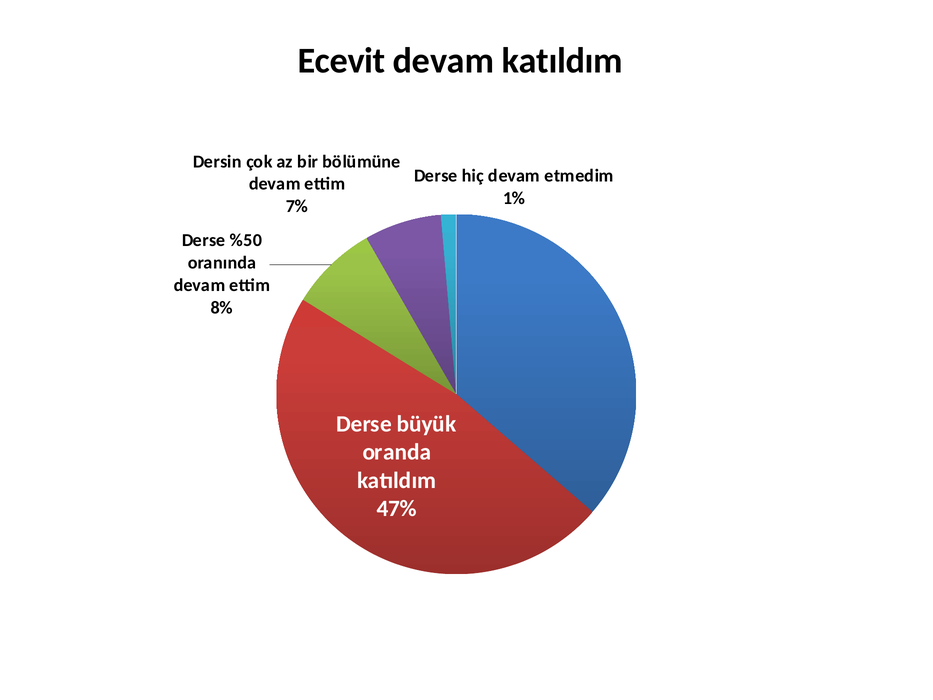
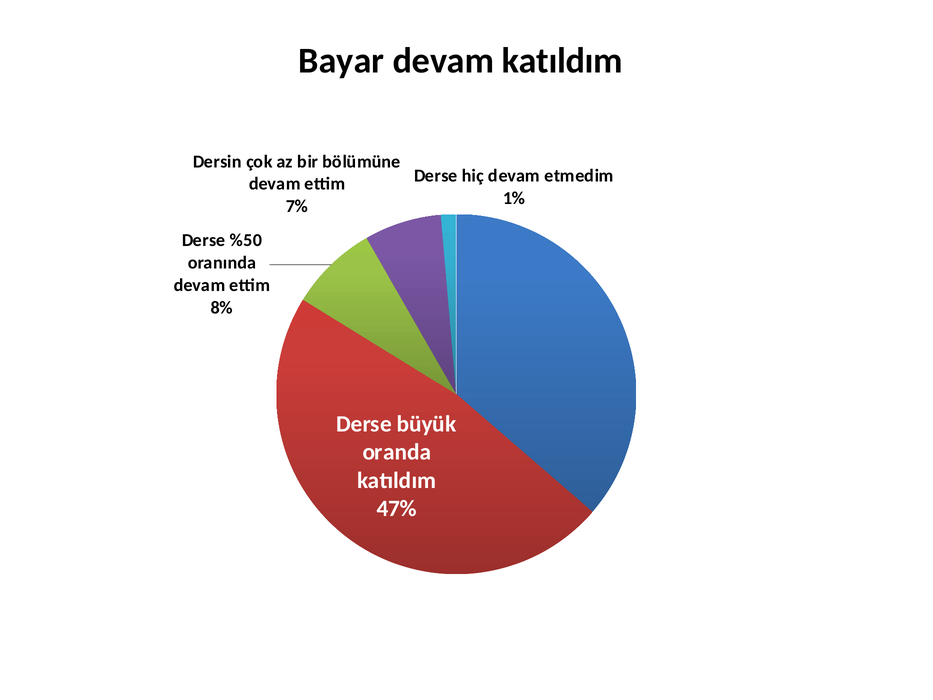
Ecevit: Ecevit -> Bayar (341, 61)
